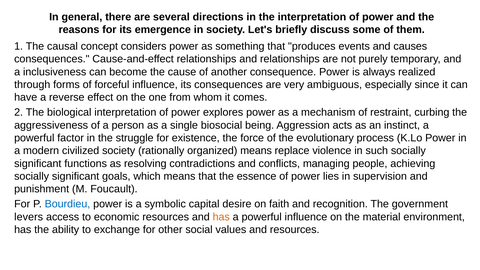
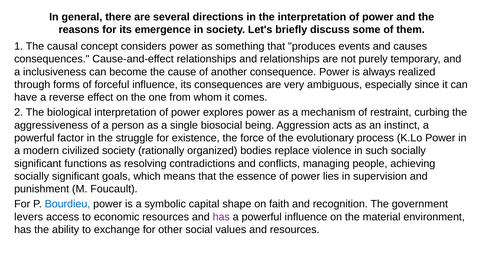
organized means: means -> bodies (256, 151)
desire: desire -> shape (237, 204)
has colour: orange -> purple (221, 217)
